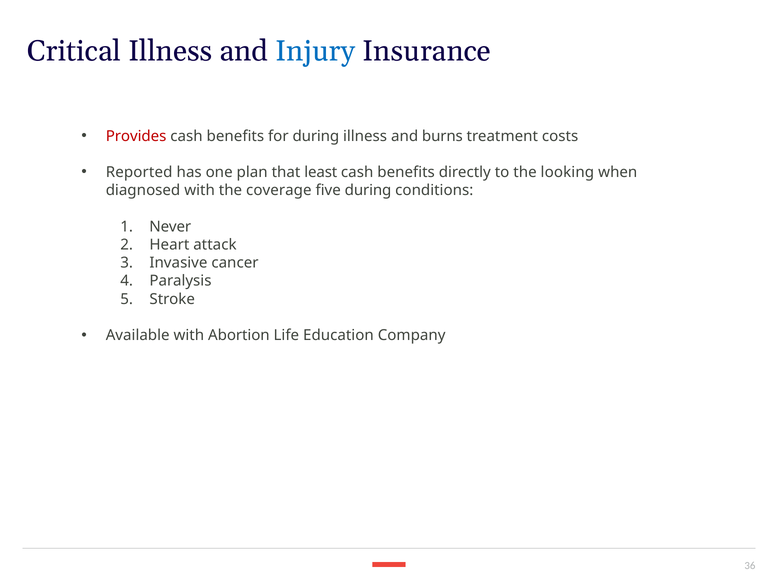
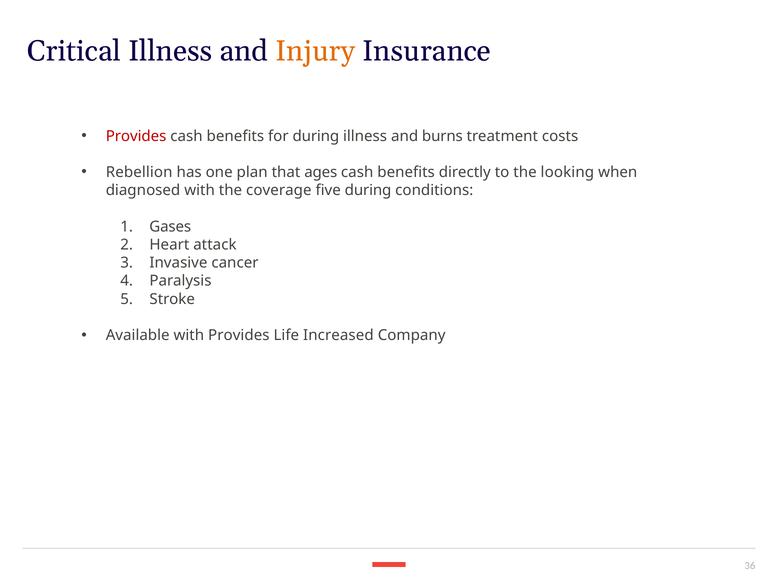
Injury colour: blue -> orange (315, 51)
Reported: Reported -> Rebellion (139, 173)
least: least -> ages (321, 173)
Never: Never -> Gases (170, 227)
with Abortion: Abortion -> Provides (239, 336)
Education: Education -> Increased (338, 336)
